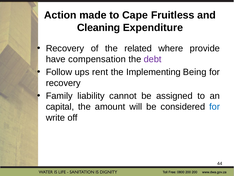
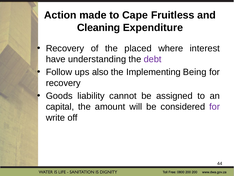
related: related -> placed (138, 48)
provide: provide -> interest (205, 48)
compensation: compensation -> understanding (97, 59)
rent: rent -> also (100, 72)
Family: Family -> Goods (59, 96)
for colour: blue -> purple (215, 106)
